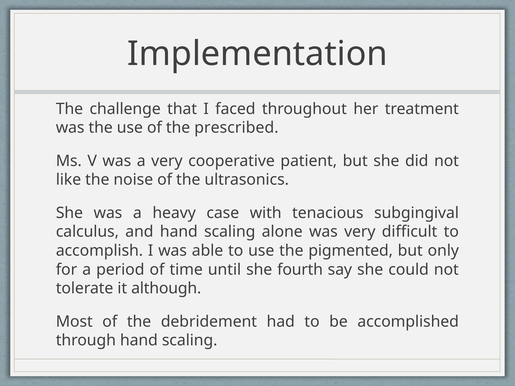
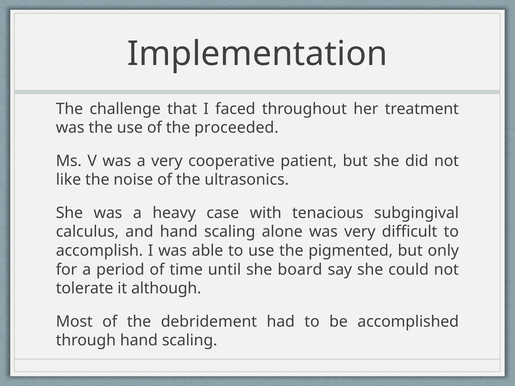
prescribed: prescribed -> proceeded (236, 128)
fourth: fourth -> board (300, 270)
